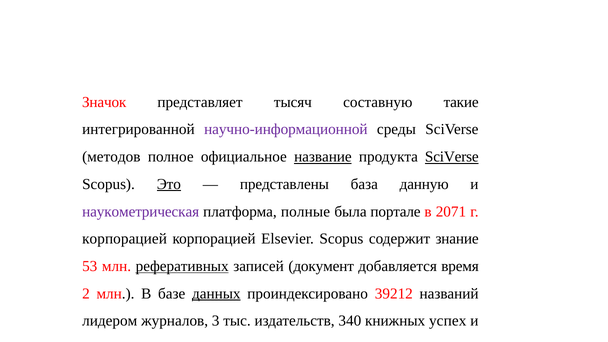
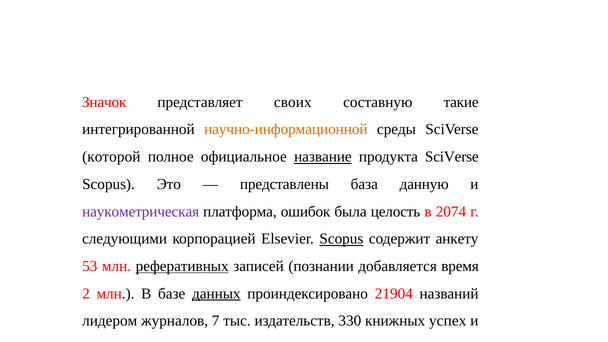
тысяч: тысяч -> своих (293, 102)
научно-информационной colour: purple -> orange (286, 129)
методов: методов -> которой (111, 157)
SciVerse underline: present -> none (452, 157)
Это underline: present -> none (169, 184)
полные: полные -> ошибок (306, 211)
портале: портале -> целость (396, 211)
2071: 2071 -> 2074 (451, 211)
корпорацией: корпорацией -> следующими (125, 239)
Scopus underline: none -> present (341, 239)
знание: знание -> анкету (457, 239)
документ: документ -> познании (321, 266)
39212: 39212 -> 21904 (394, 294)
3: 3 -> 7 (216, 321)
340: 340 -> 330 (350, 321)
